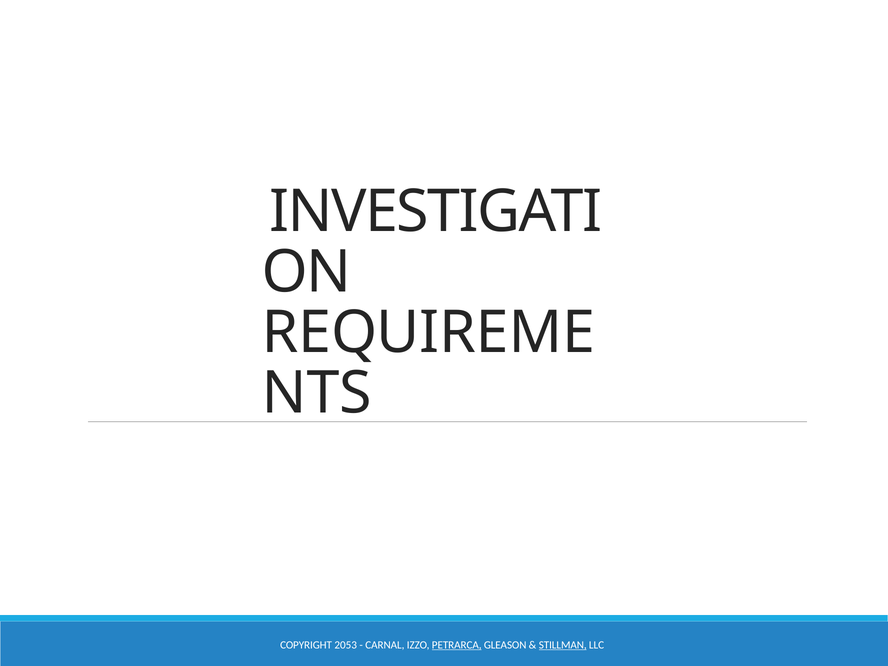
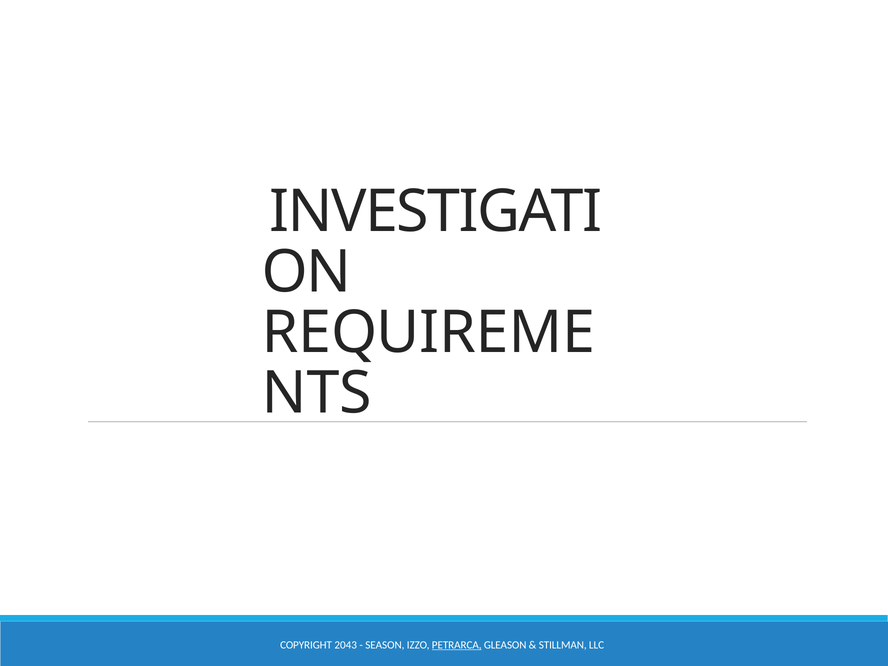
2053: 2053 -> 2043 (346, 645)
CARNAL: CARNAL -> SEASON (385, 645)
STILLMAN underline: present -> none (563, 645)
